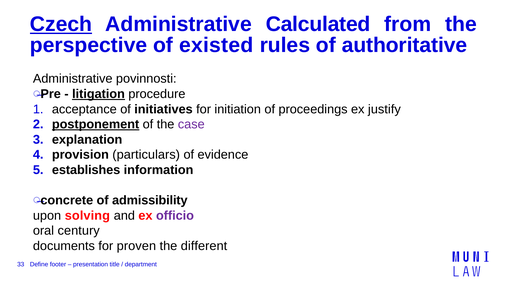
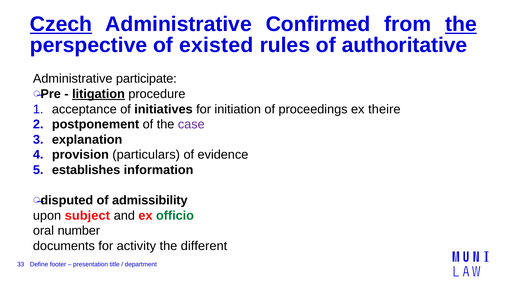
Calculated: Calculated -> Confirmed (318, 24)
the underline: none -> present (461, 24)
povinnosti: povinnosti -> participate (146, 79)
justify: justify -> theire (384, 109)
postponement underline: present -> none (96, 124)
concrete: concrete -> disputed (67, 201)
solving: solving -> subject (87, 216)
officio colour: purple -> green (175, 216)
century: century -> number (79, 231)
proven: proven -> activity (136, 246)
